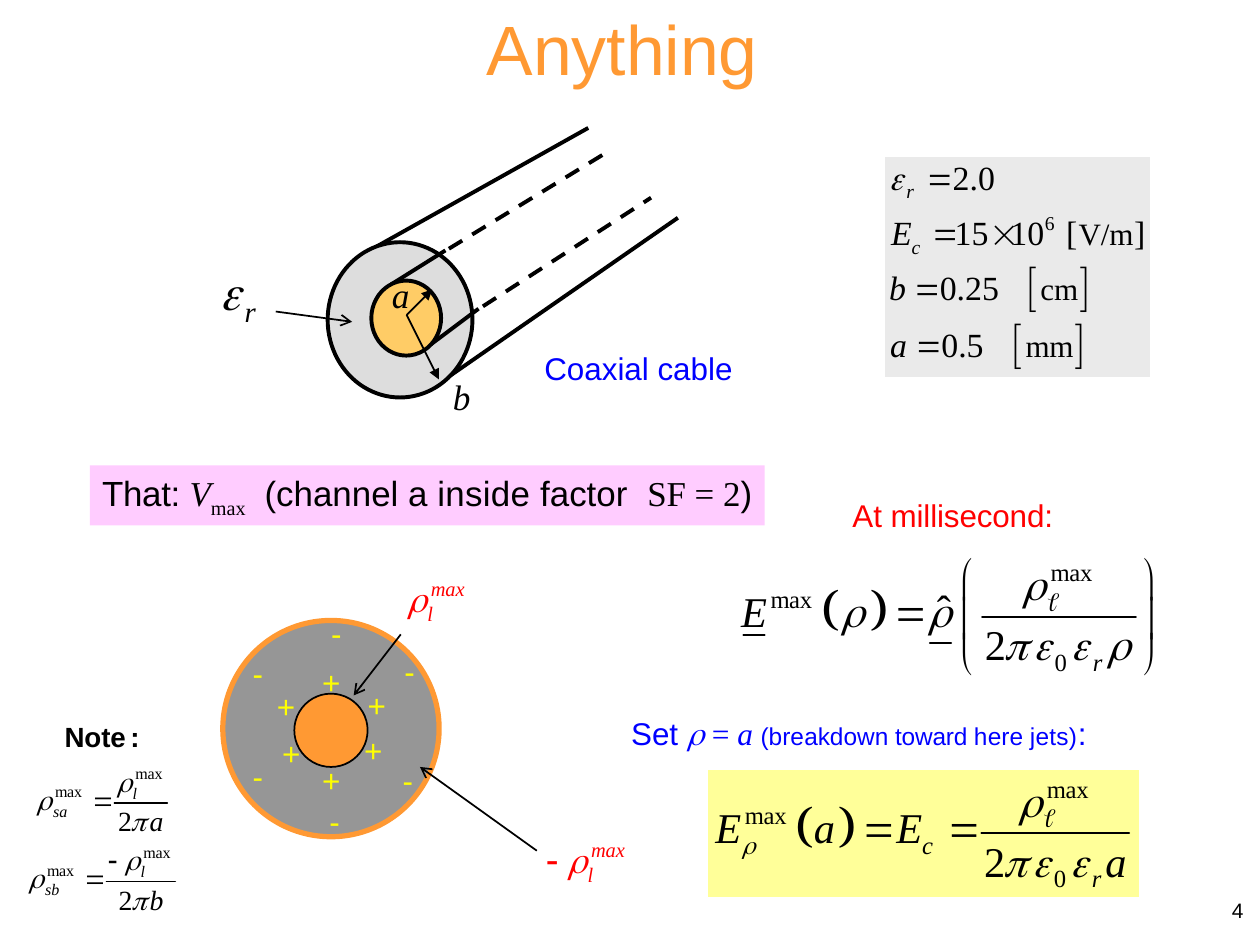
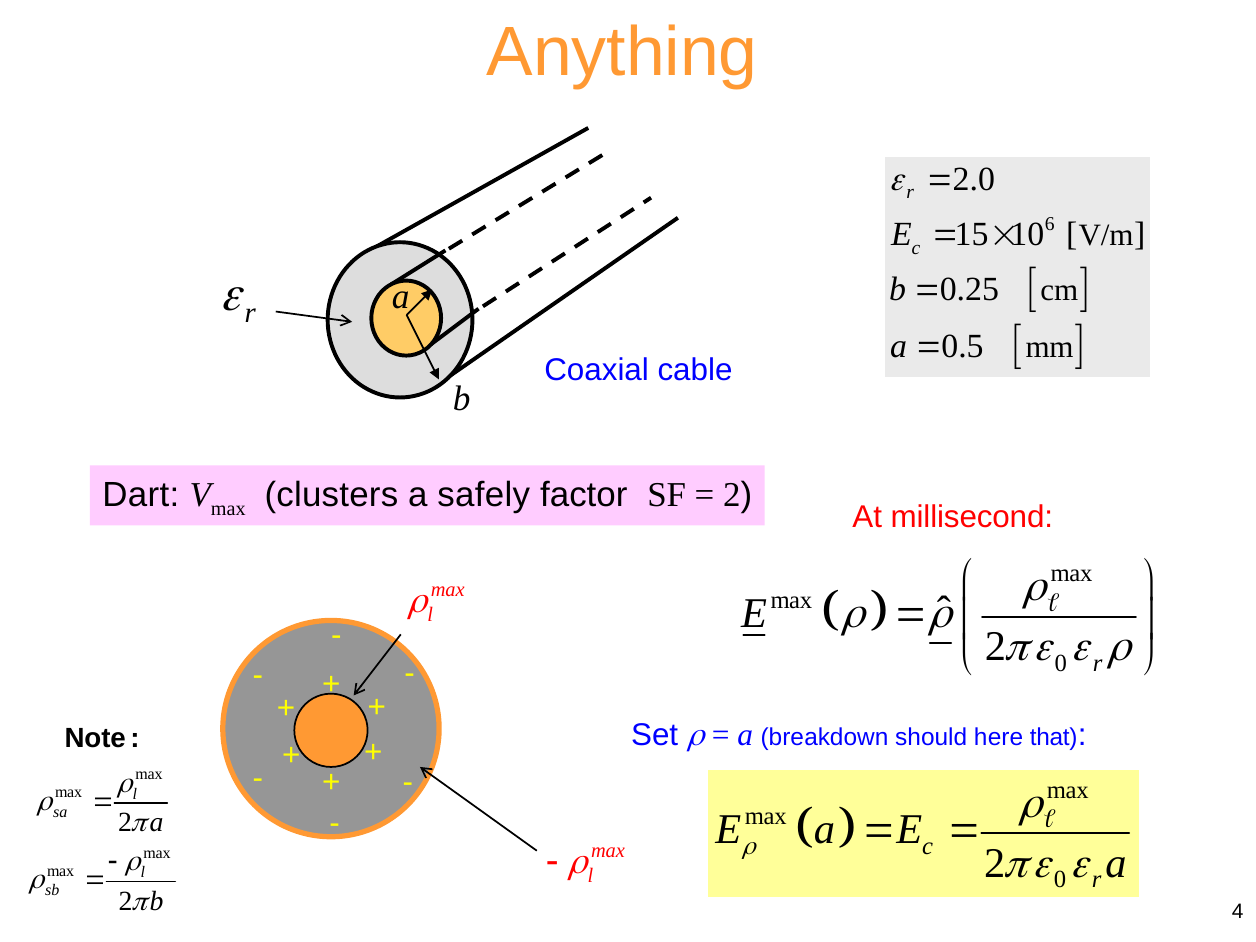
That: That -> Dart (141, 495)
channel: channel -> clusters (331, 495)
inside: inside -> safely (484, 495)
toward: toward -> should (931, 737)
jets: jets -> that (1054, 737)
